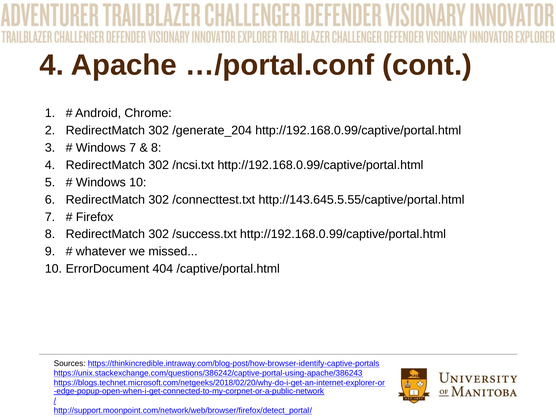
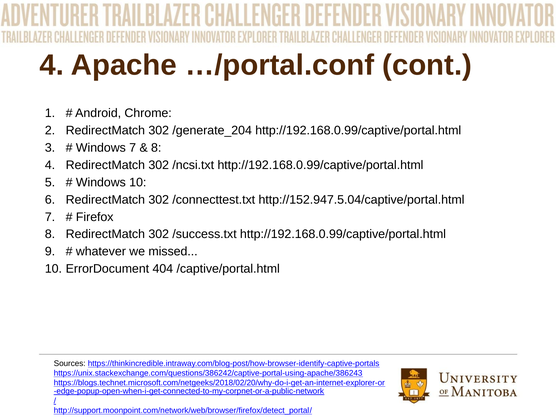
http://143.645.5.55/captive/portal.html: http://143.645.5.55/captive/portal.html -> http://152.947.5.04/captive/portal.html (361, 200)
